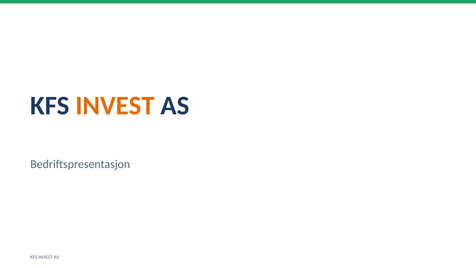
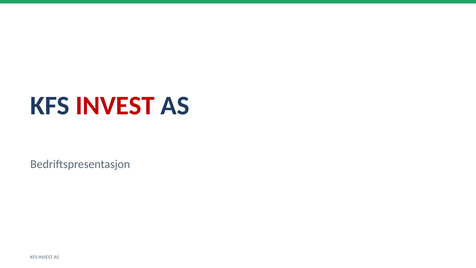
INVEST colour: orange -> red (115, 106)
